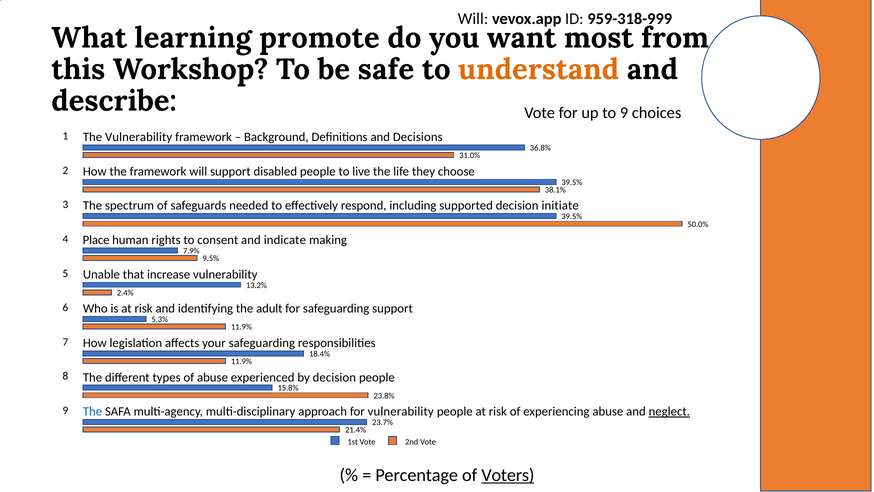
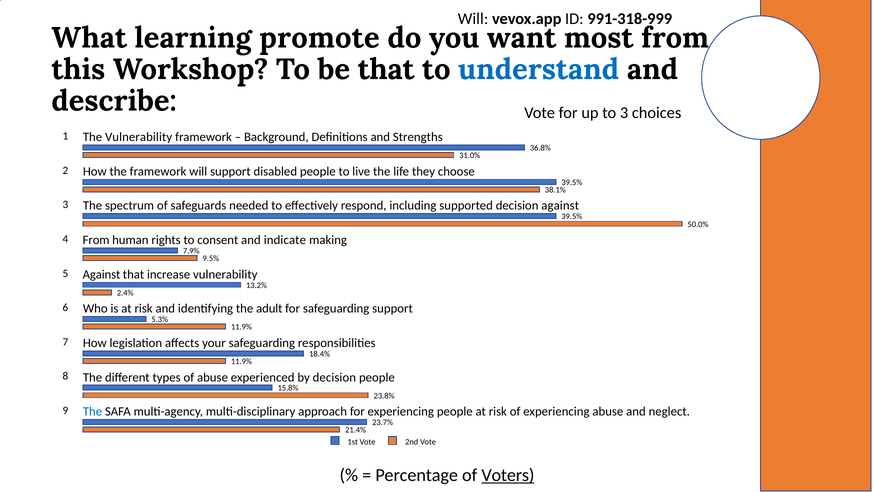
959-318-999: 959-318-999 -> 991-318-999 (630, 19)
be safe: safe -> that (386, 69)
understand colour: orange -> blue (539, 69)
to 9: 9 -> 3 (624, 113)
Decisions: Decisions -> Strengths (418, 137)
decision initiate: initiate -> against (560, 206)
4 Place: Place -> From (96, 240)
5 Unable: Unable -> Against (101, 274)
for vulnerability: vulnerability -> experiencing (401, 411)
neglect underline: present -> none (669, 411)
